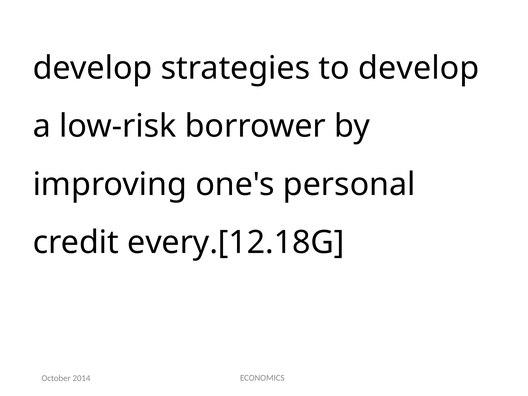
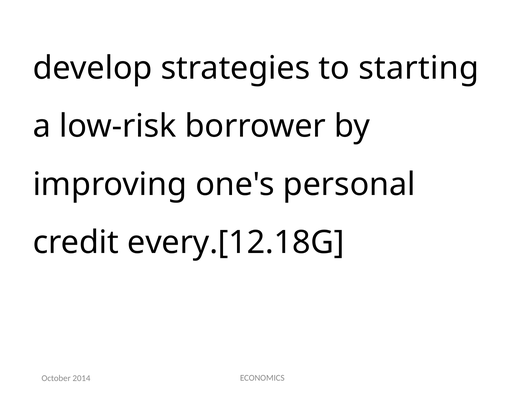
to develop: develop -> starting (419, 68)
